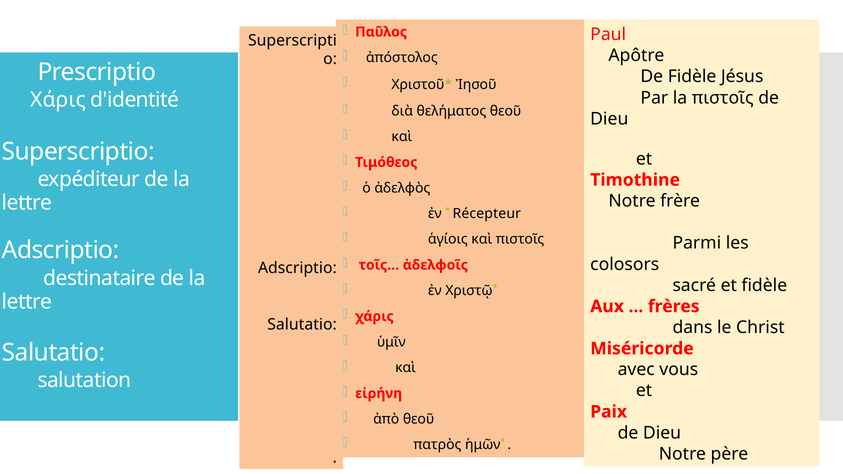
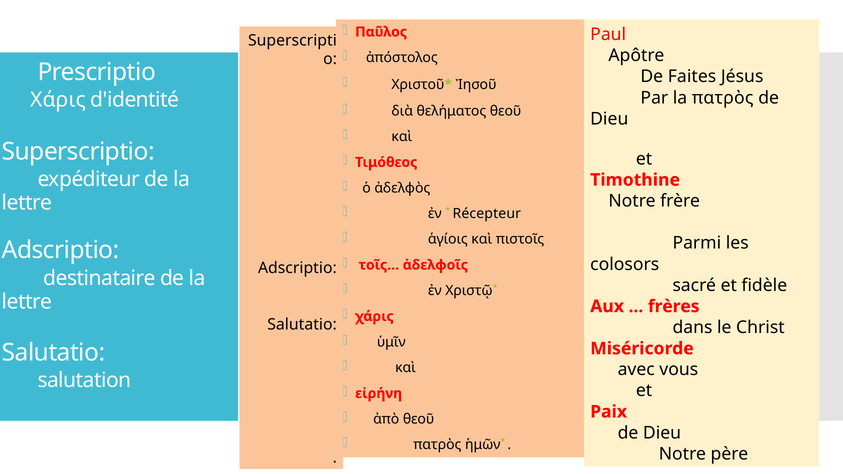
De Fidèle: Fidèle -> Faites (692, 77)
la πιστοῖς: πιστοῖς -> πατρὸς (723, 98)
